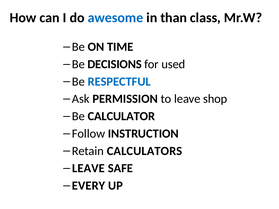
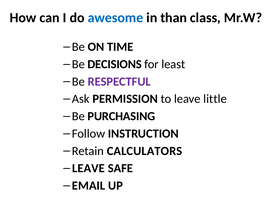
used: used -> least (173, 64)
RESPECTFUL colour: blue -> purple (119, 82)
shop: shop -> little (215, 99)
CALCULATOR: CALCULATOR -> PURCHASING (121, 116)
EVERY: EVERY -> EMAIL (89, 186)
